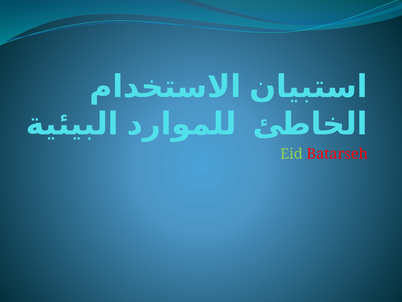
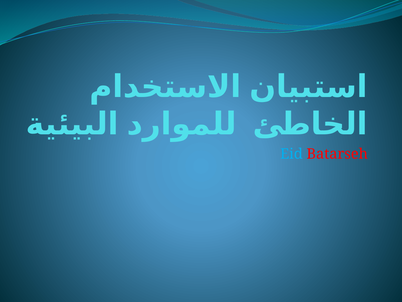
Eid colour: light green -> light blue (291, 154)
